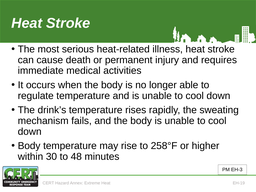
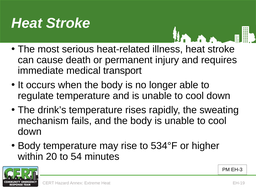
activities: activities -> transport (122, 71)
258°F: 258°F -> 534°F (164, 146)
30: 30 -> 20 (51, 157)
48: 48 -> 54 (76, 157)
